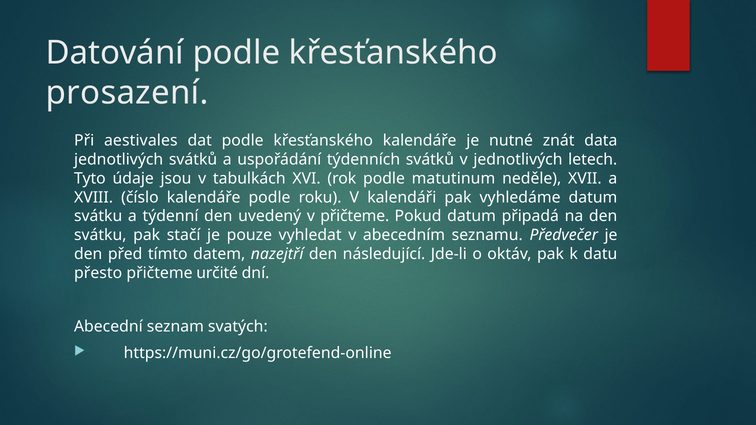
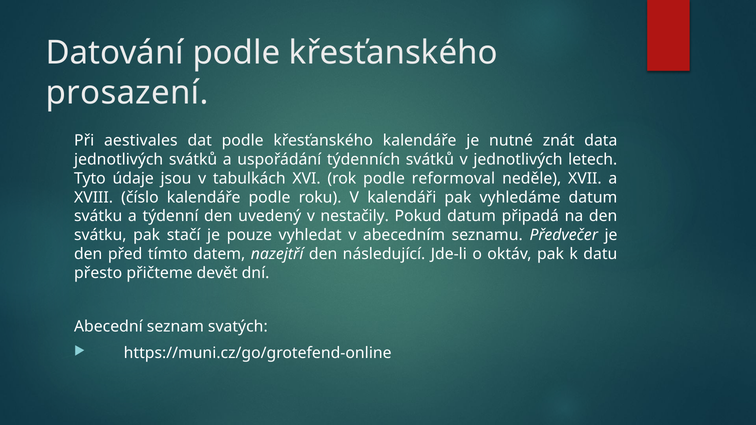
matutinum: matutinum -> reformoval (453, 179)
v přičteme: přičteme -> nestačily (355, 216)
určité: určité -> devět (217, 273)
